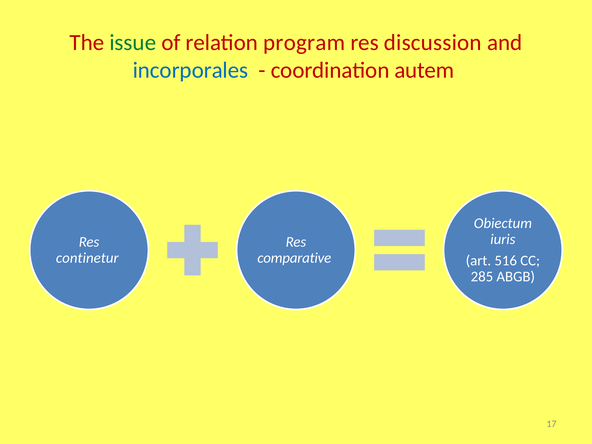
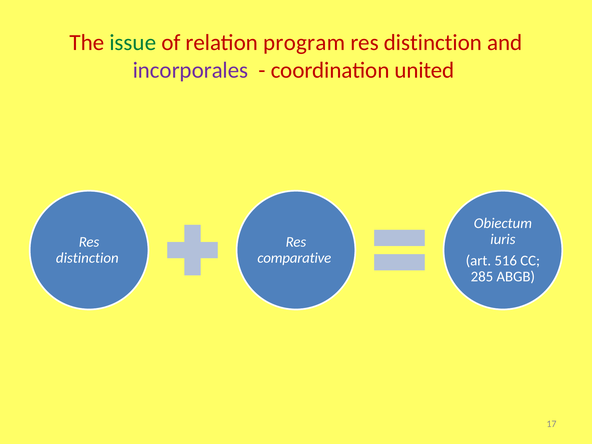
discussion: discussion -> distinction (433, 43)
incorporales colour: blue -> purple (191, 70)
autem: autem -> united (424, 70)
continetur: continetur -> distinction (87, 258)
